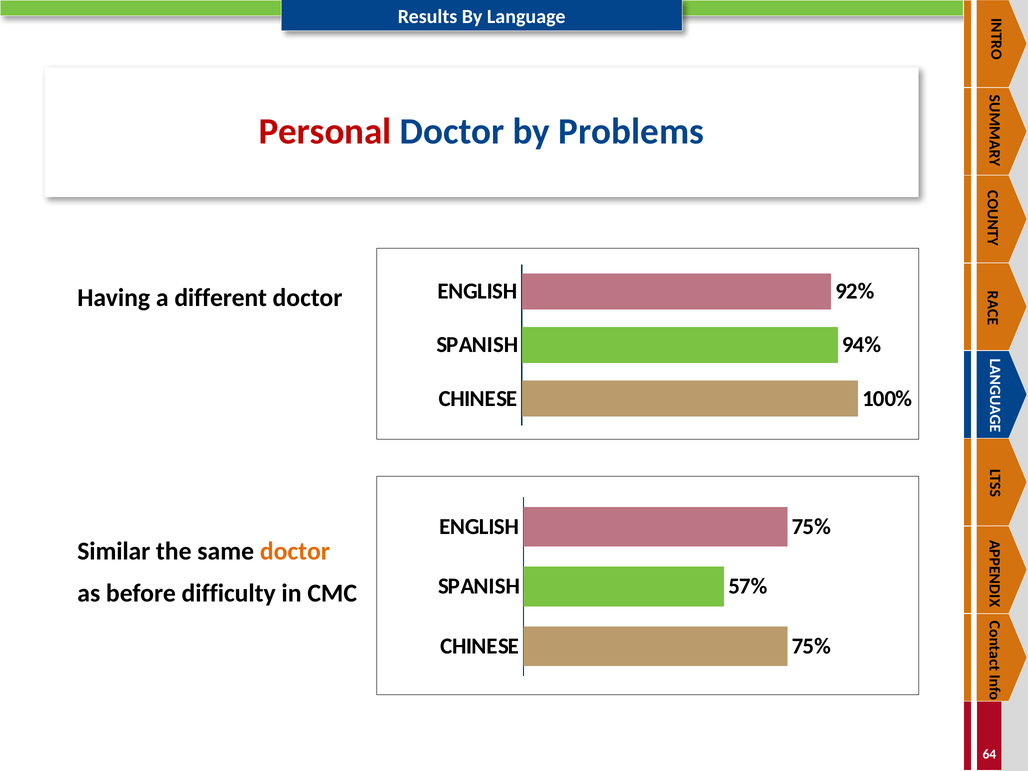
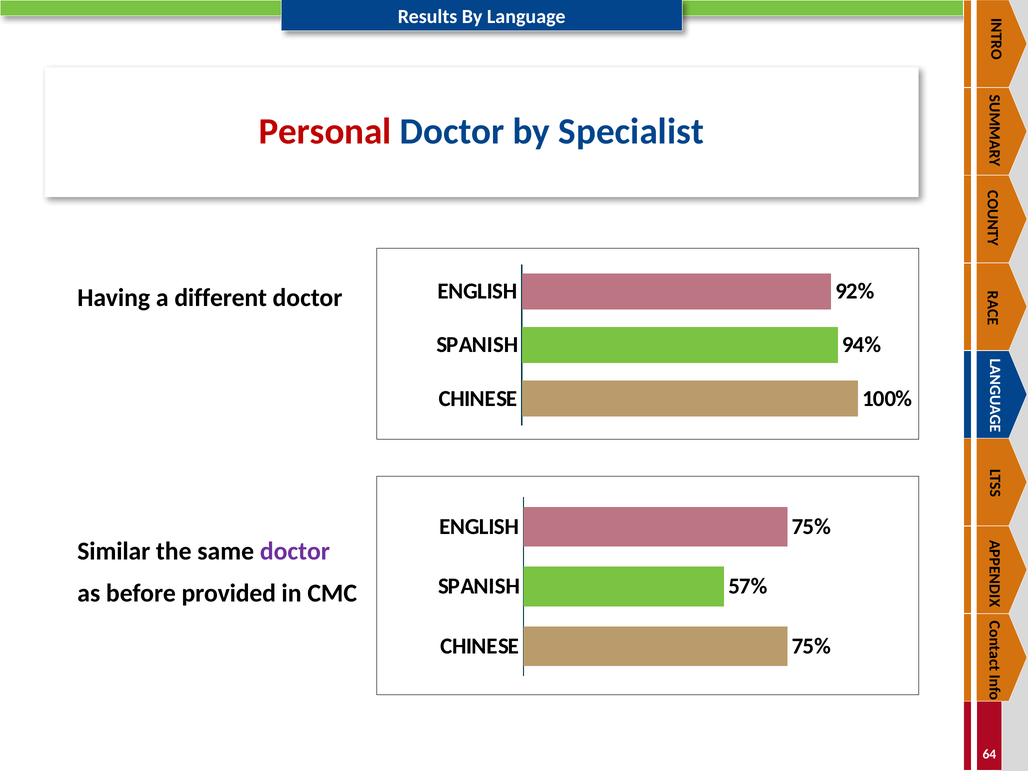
Problems: Problems -> Specialist (631, 131)
doctor colour: orange -> purple (295, 551)
difficulty: difficulty -> provided (229, 593)
